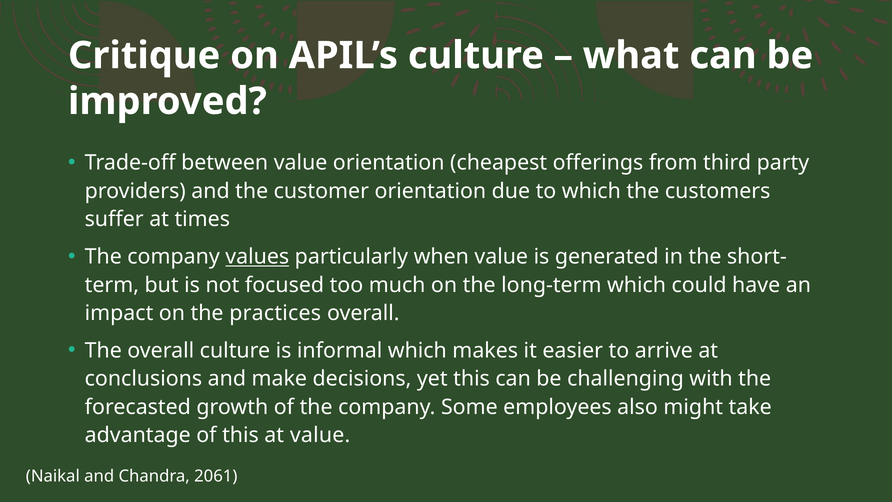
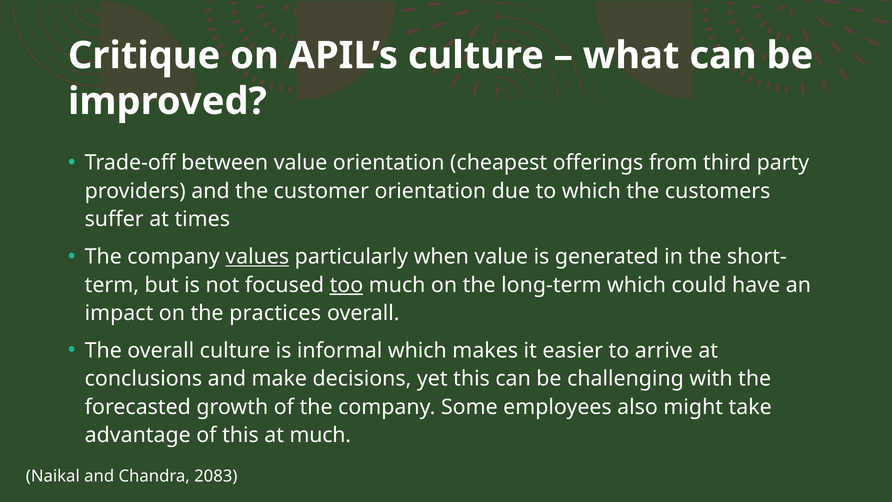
too underline: none -> present (346, 285)
at value: value -> much (320, 435)
2061: 2061 -> 2083 (216, 476)
